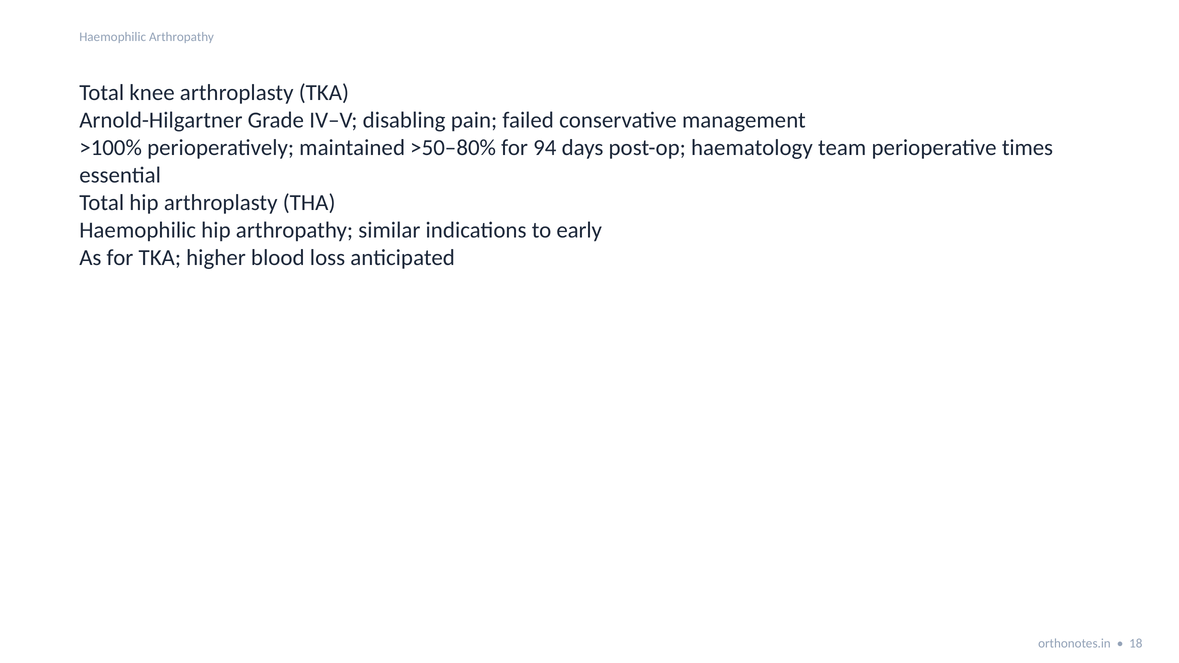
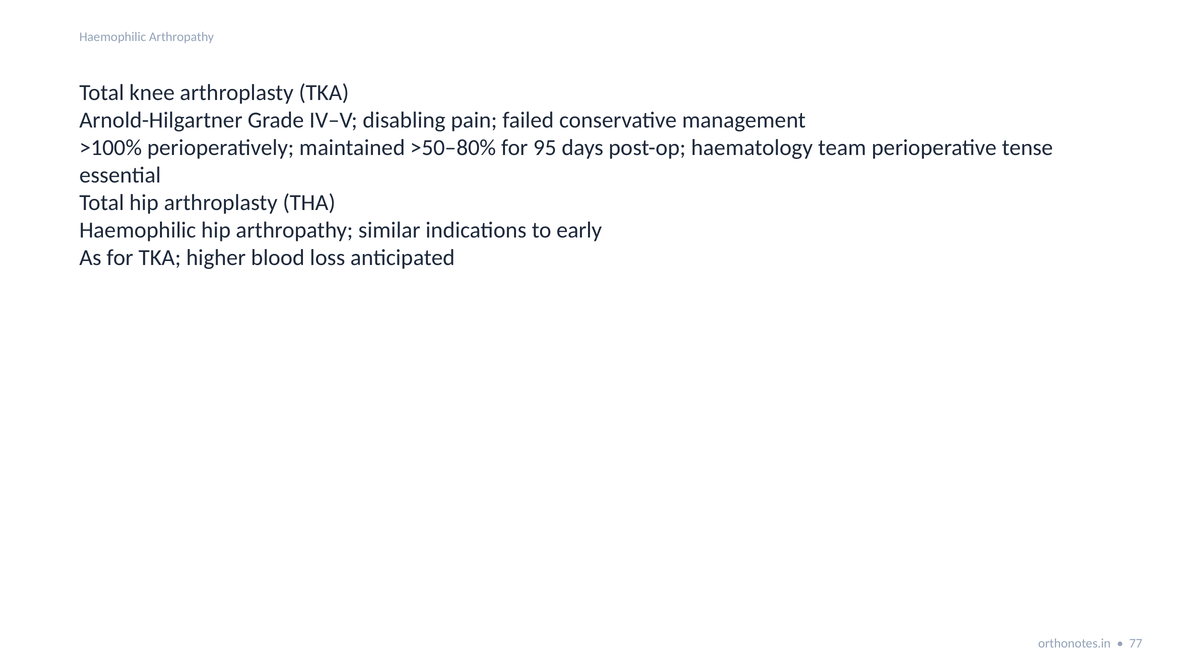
94: 94 -> 95 (545, 148)
times: times -> tense (1027, 148)
18: 18 -> 77 (1136, 643)
